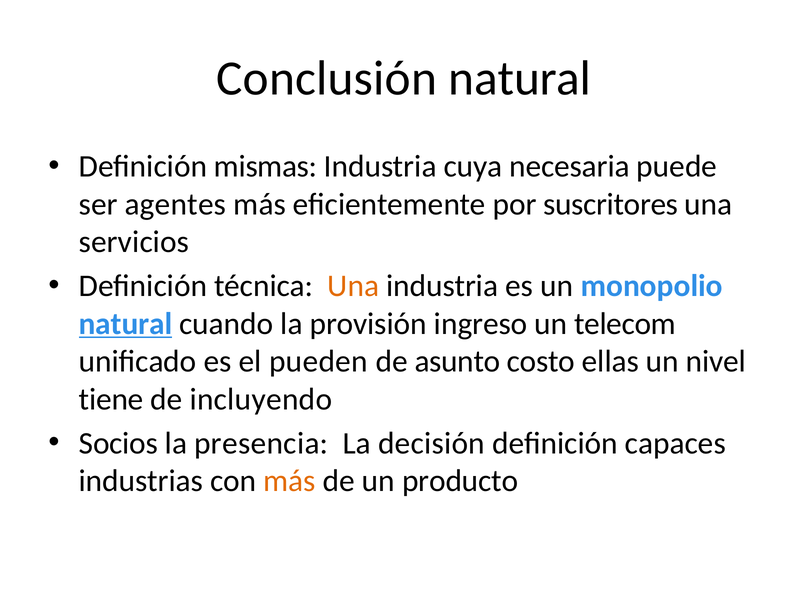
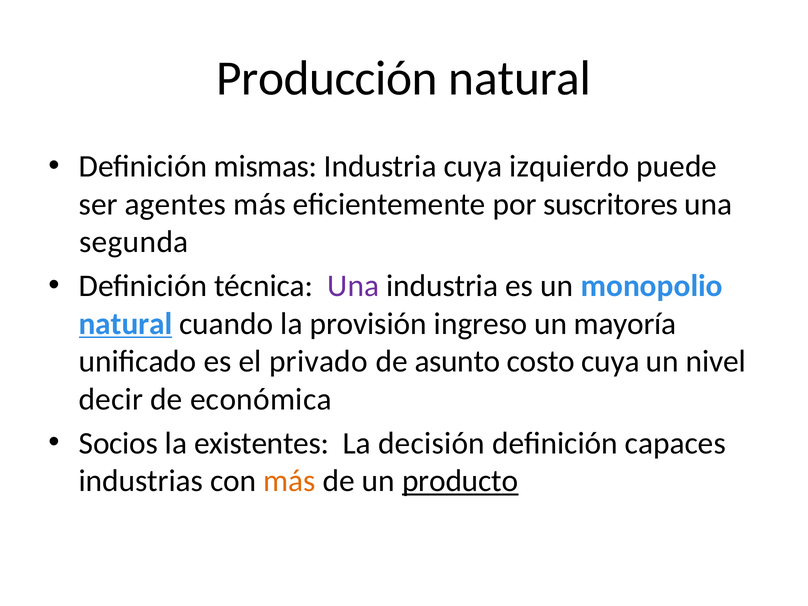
Conclusión: Conclusión -> Producción (327, 78)
necesaria: necesaria -> izquierdo (569, 166)
servicios: servicios -> segunda (134, 242)
Una colour: orange -> purple (353, 286)
telecom: telecom -> mayoría (625, 324)
pueden: pueden -> privado (318, 361)
costo ellas: ellas -> cuya (611, 361)
tiene: tiene -> decir (111, 399)
incluyendo: incluyendo -> económica (261, 399)
presencia: presencia -> existentes (262, 443)
producto underline: none -> present (460, 481)
